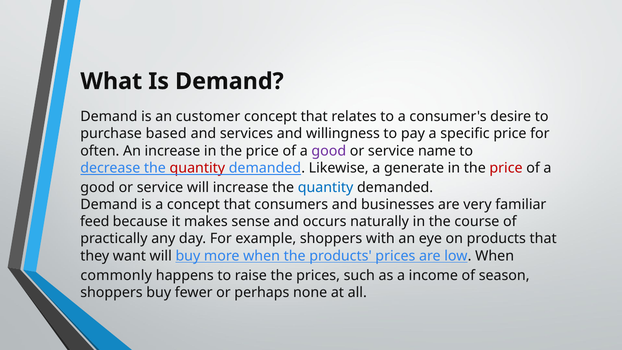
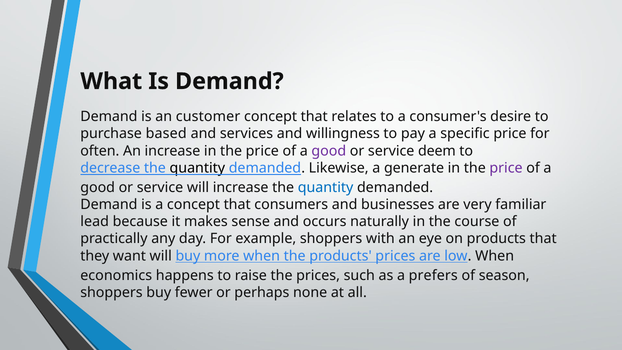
name: name -> deem (437, 151)
quantity colour: red -> black (197, 168)
price colour: red -> purple (506, 168)
feed: feed -> lead (95, 222)
commonly: commonly -> economics (116, 275)
income: income -> prefers (433, 275)
